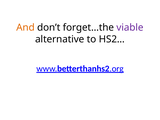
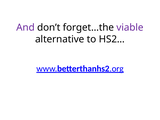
And colour: orange -> purple (26, 27)
